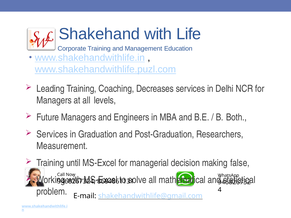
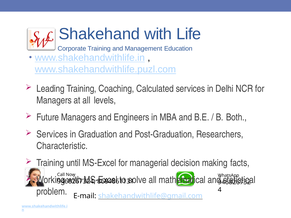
Decreases: Decreases -> Calculated (155, 89)
Measurement: Measurement -> Characteristic (62, 146)
false: false -> facts (240, 163)
